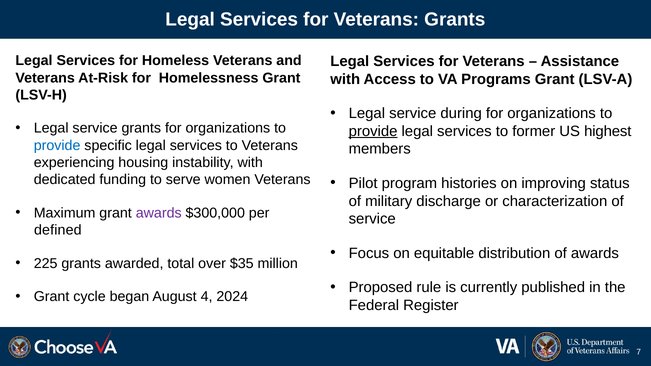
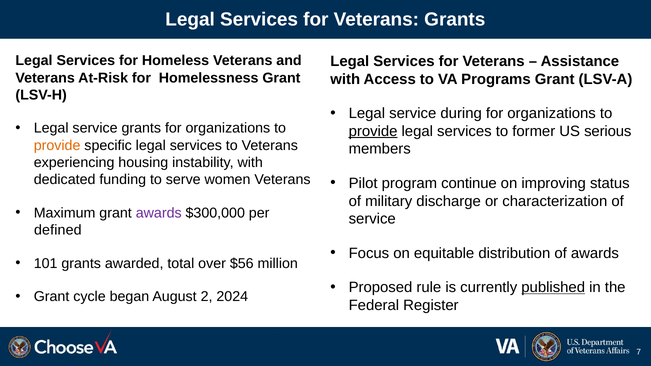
highest: highest -> serious (608, 131)
provide colour: blue -> orange (57, 145)
histories: histories -> continue (469, 183)
225: 225 -> 101 (46, 263)
$35: $35 -> $56 (242, 263)
published underline: none -> present (553, 287)
4: 4 -> 2 (207, 297)
